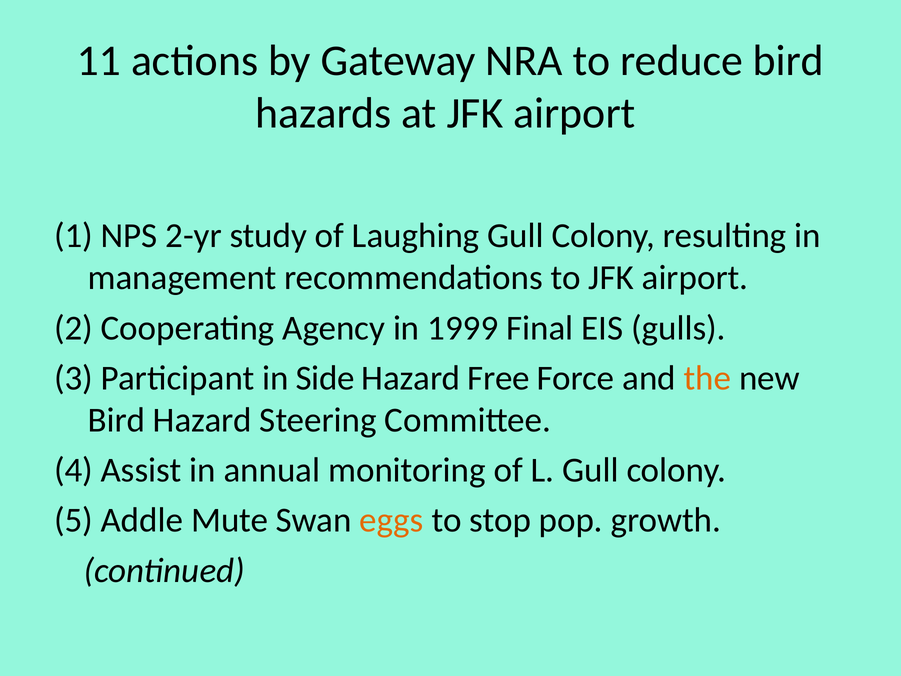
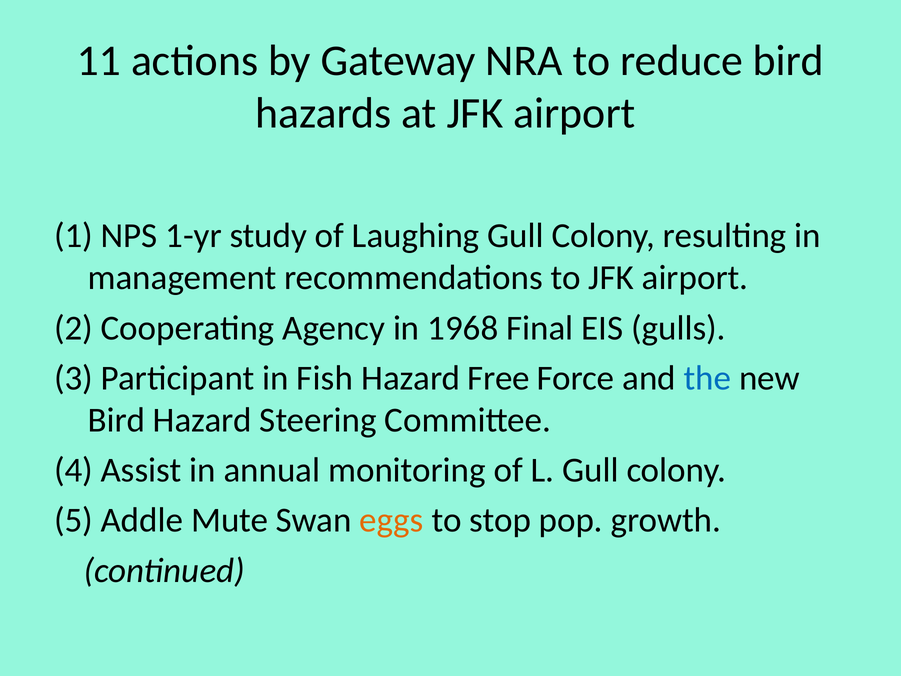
2-yr: 2-yr -> 1-yr (194, 236)
1999: 1999 -> 1968 (463, 328)
Side: Side -> Fish (325, 378)
the colour: orange -> blue (707, 378)
